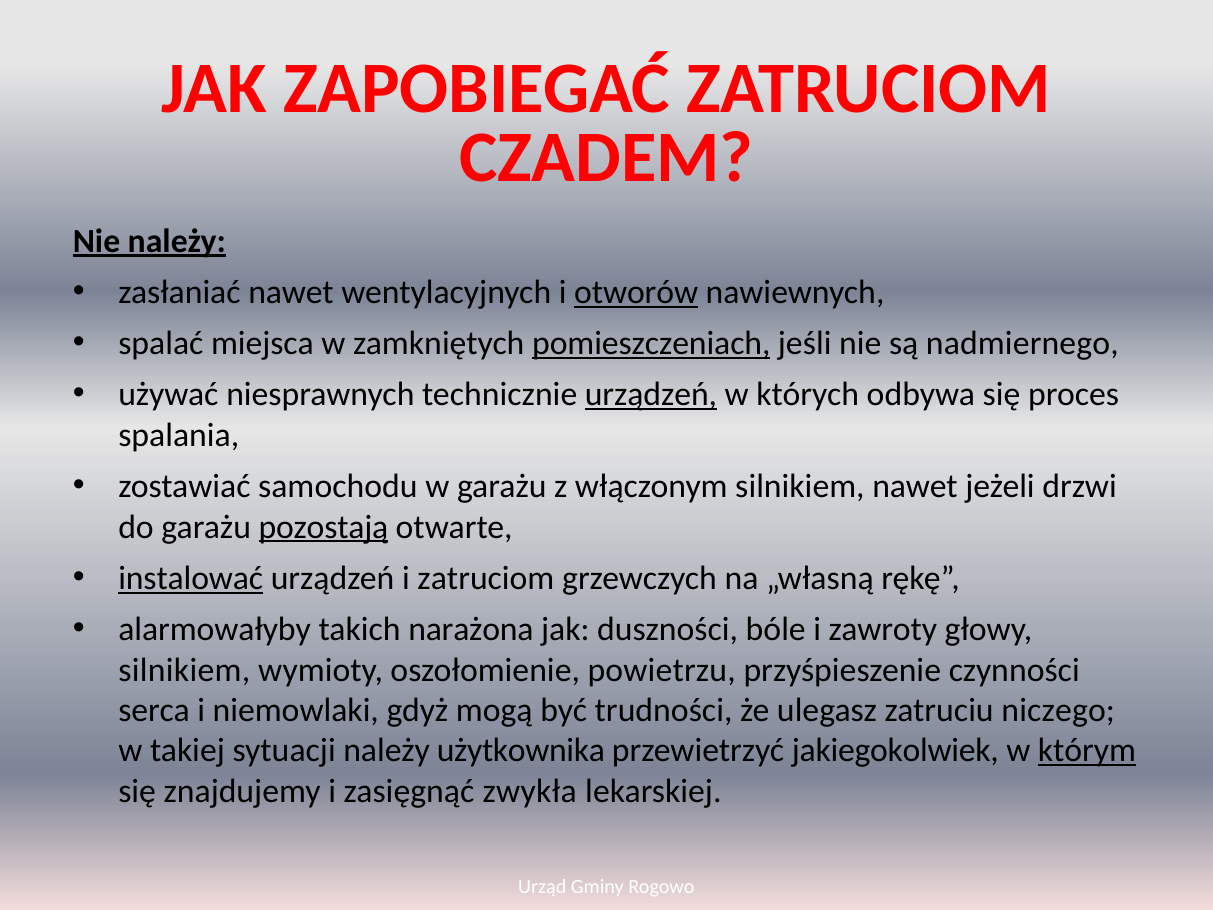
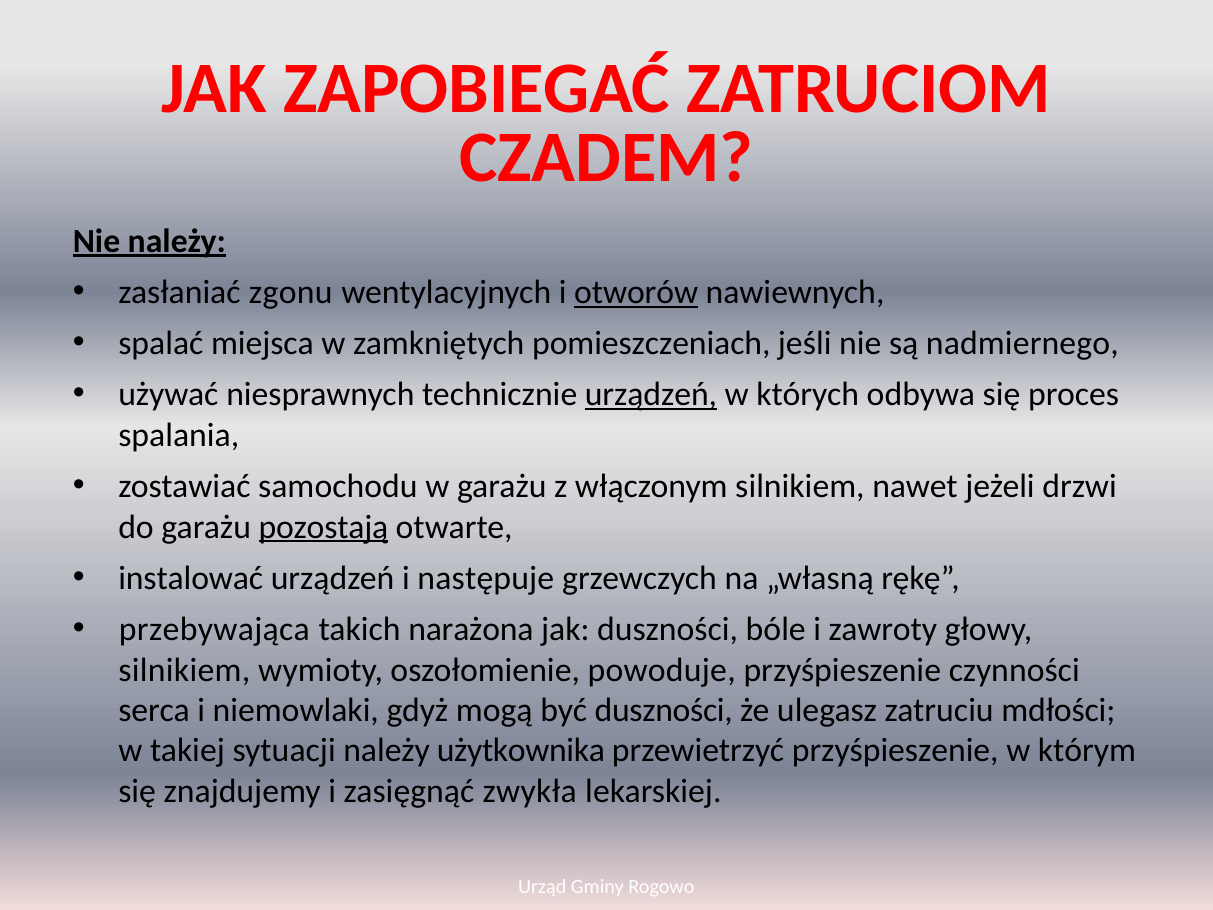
zasłaniać nawet: nawet -> zgonu (291, 292)
pomieszczeniach underline: present -> none (651, 343)
instalować underline: present -> none (191, 578)
i zatruciom: zatruciom -> następuje (486, 578)
alarmowałyby: alarmowałyby -> przebywająca (214, 629)
powietrzu: powietrzu -> powoduje (662, 670)
być trudności: trudności -> duszności (664, 710)
niczego: niczego -> mdłości (1058, 710)
przewietrzyć jakiegokolwiek: jakiegokolwiek -> przyśpieszenie (895, 751)
którym underline: present -> none (1087, 751)
